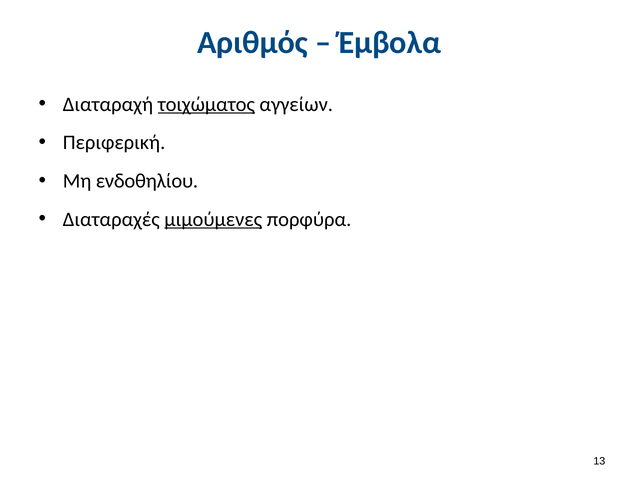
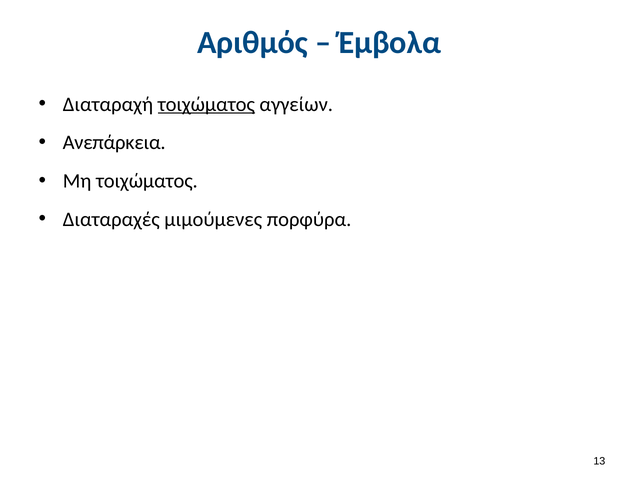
Περιφερική: Περιφερική -> Ανεπάρκεια (114, 143)
Μη ενδοθηλίου: ενδοθηλίου -> τοιχώματος (147, 181)
μιμούμενες underline: present -> none (213, 219)
